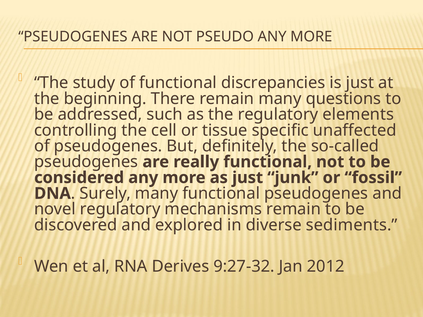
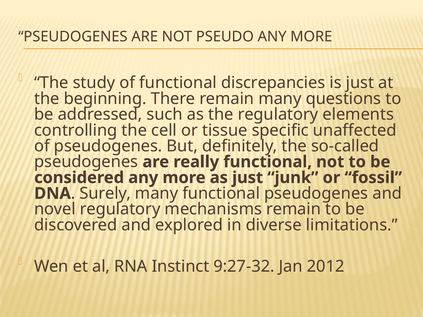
sediments: sediments -> limitations (352, 225)
Derives: Derives -> Instinct (181, 267)
